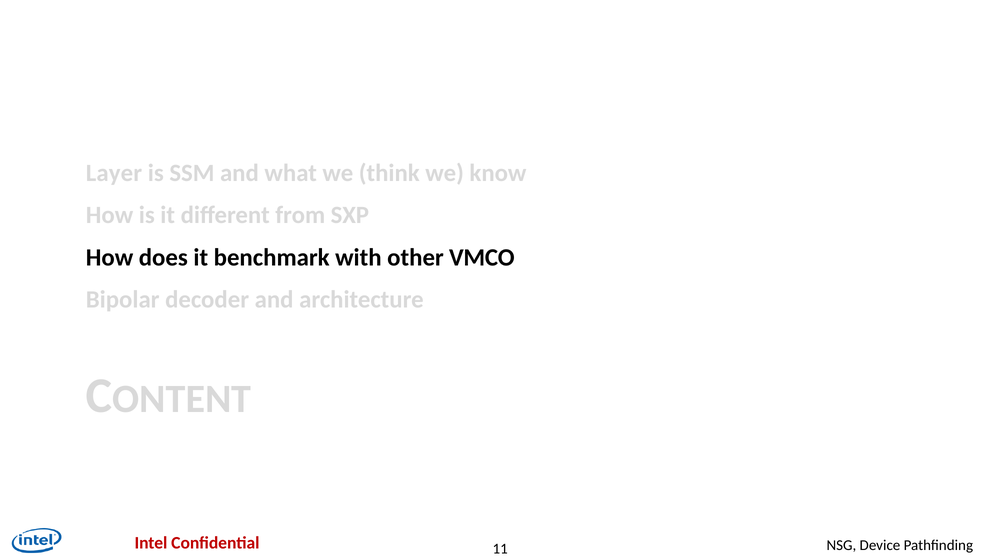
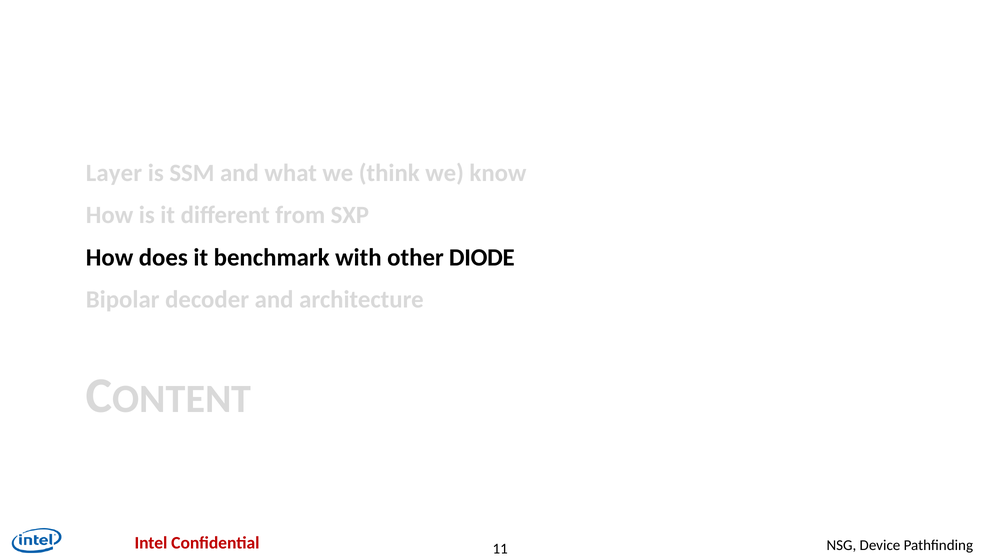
VMCO: VMCO -> DIODE (482, 257)
